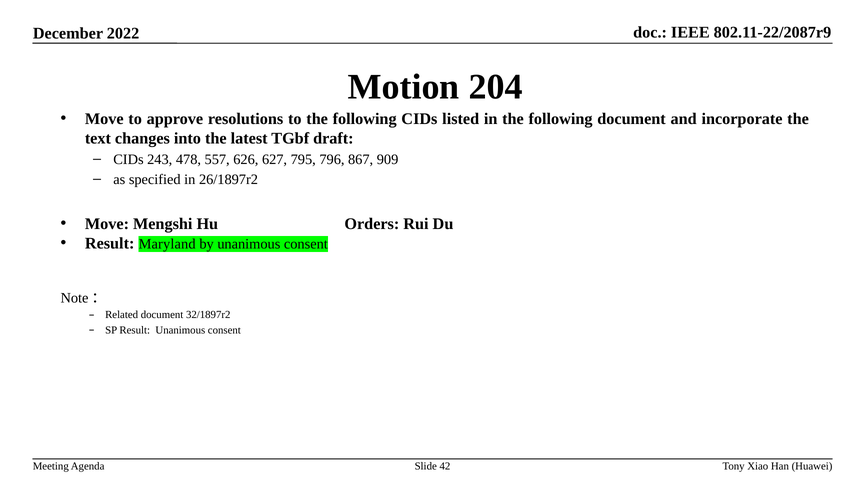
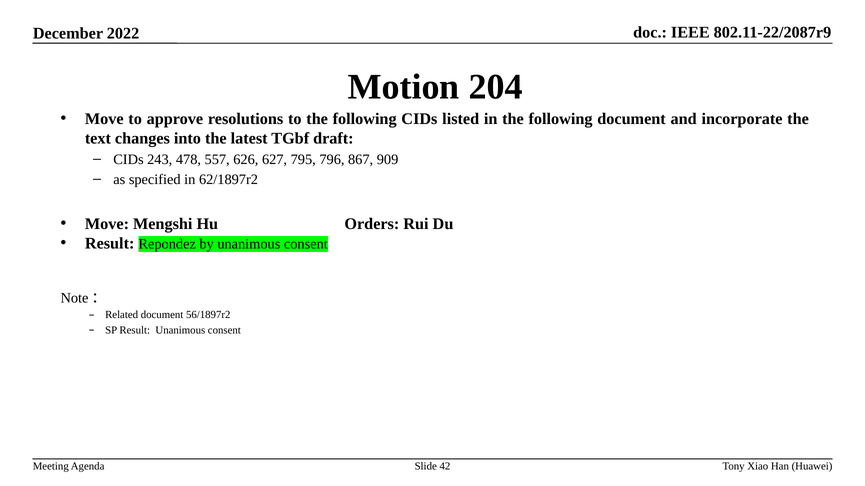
26/1897r2: 26/1897r2 -> 62/1897r2 (229, 180)
Maryland: Maryland -> Repondez (167, 244)
32/1897r2: 32/1897r2 -> 56/1897r2 (208, 315)
